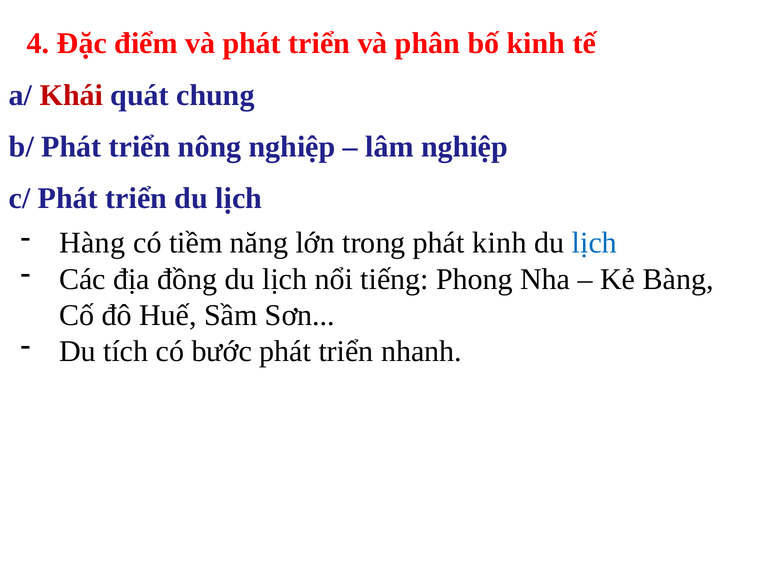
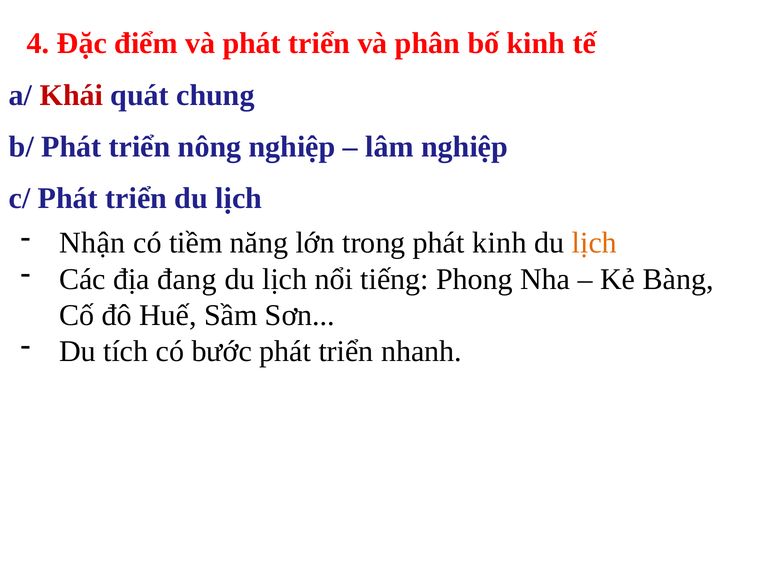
Hàng: Hàng -> Nhận (92, 243)
lịch colour: blue -> orange (594, 243)
đồng: đồng -> đang (187, 279)
